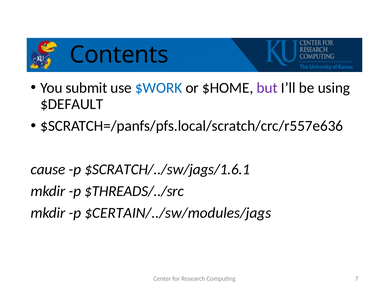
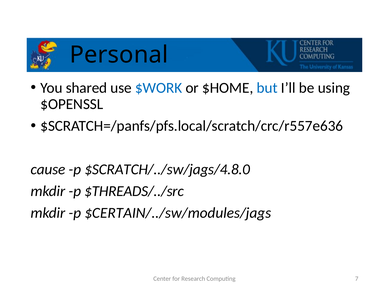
Contents: Contents -> Personal (119, 55)
submit: submit -> shared (86, 88)
but colour: purple -> blue (267, 88)
$DEFAULT: $DEFAULT -> $OPENSSL (72, 104)
$SCRATCH/../sw/jags/1.6.1: $SCRATCH/../sw/jags/1.6.1 -> $SCRATCH/../sw/jags/4.8.0 (167, 169)
